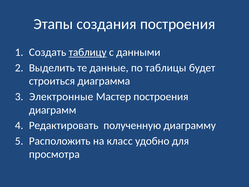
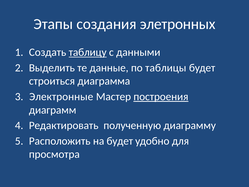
создания построения: построения -> элетронных (178, 24)
построения underline: none -> present (161, 97)
на класс: класс -> будет (120, 141)
